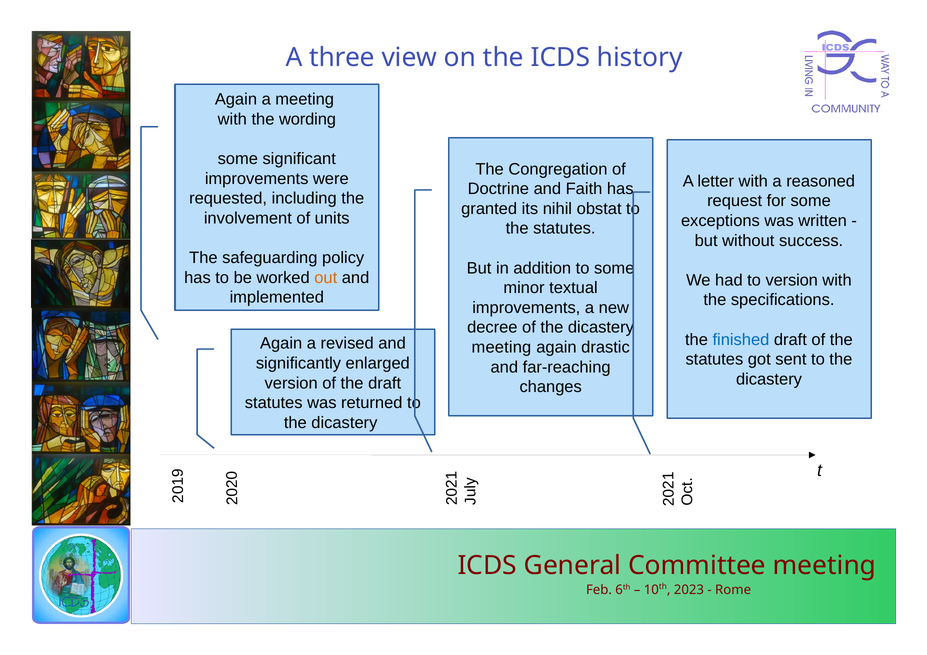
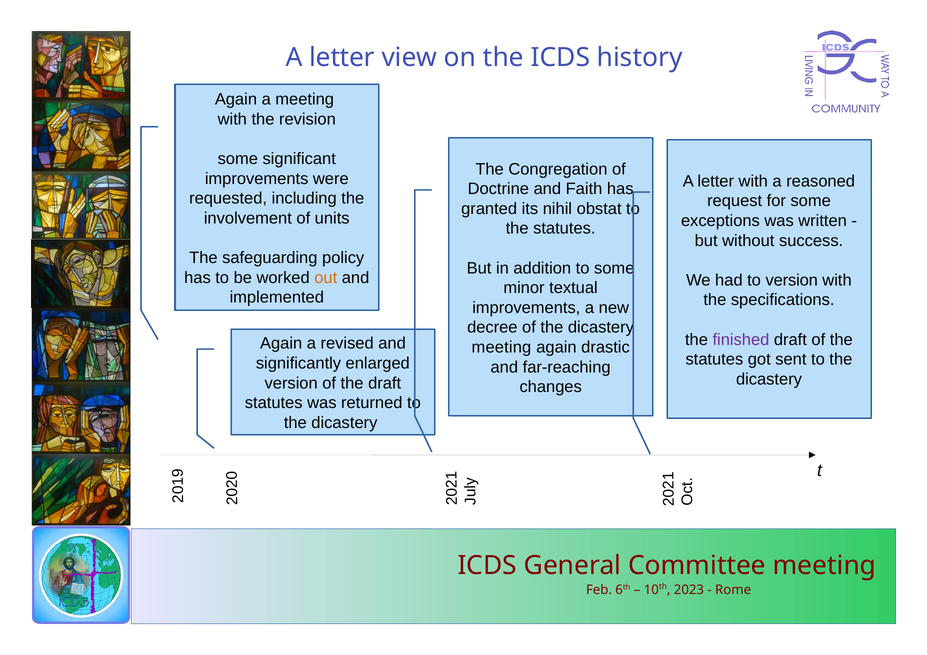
three: three -> letter (342, 58)
wording: wording -> revision (307, 119)
finished colour: blue -> purple (741, 340)
